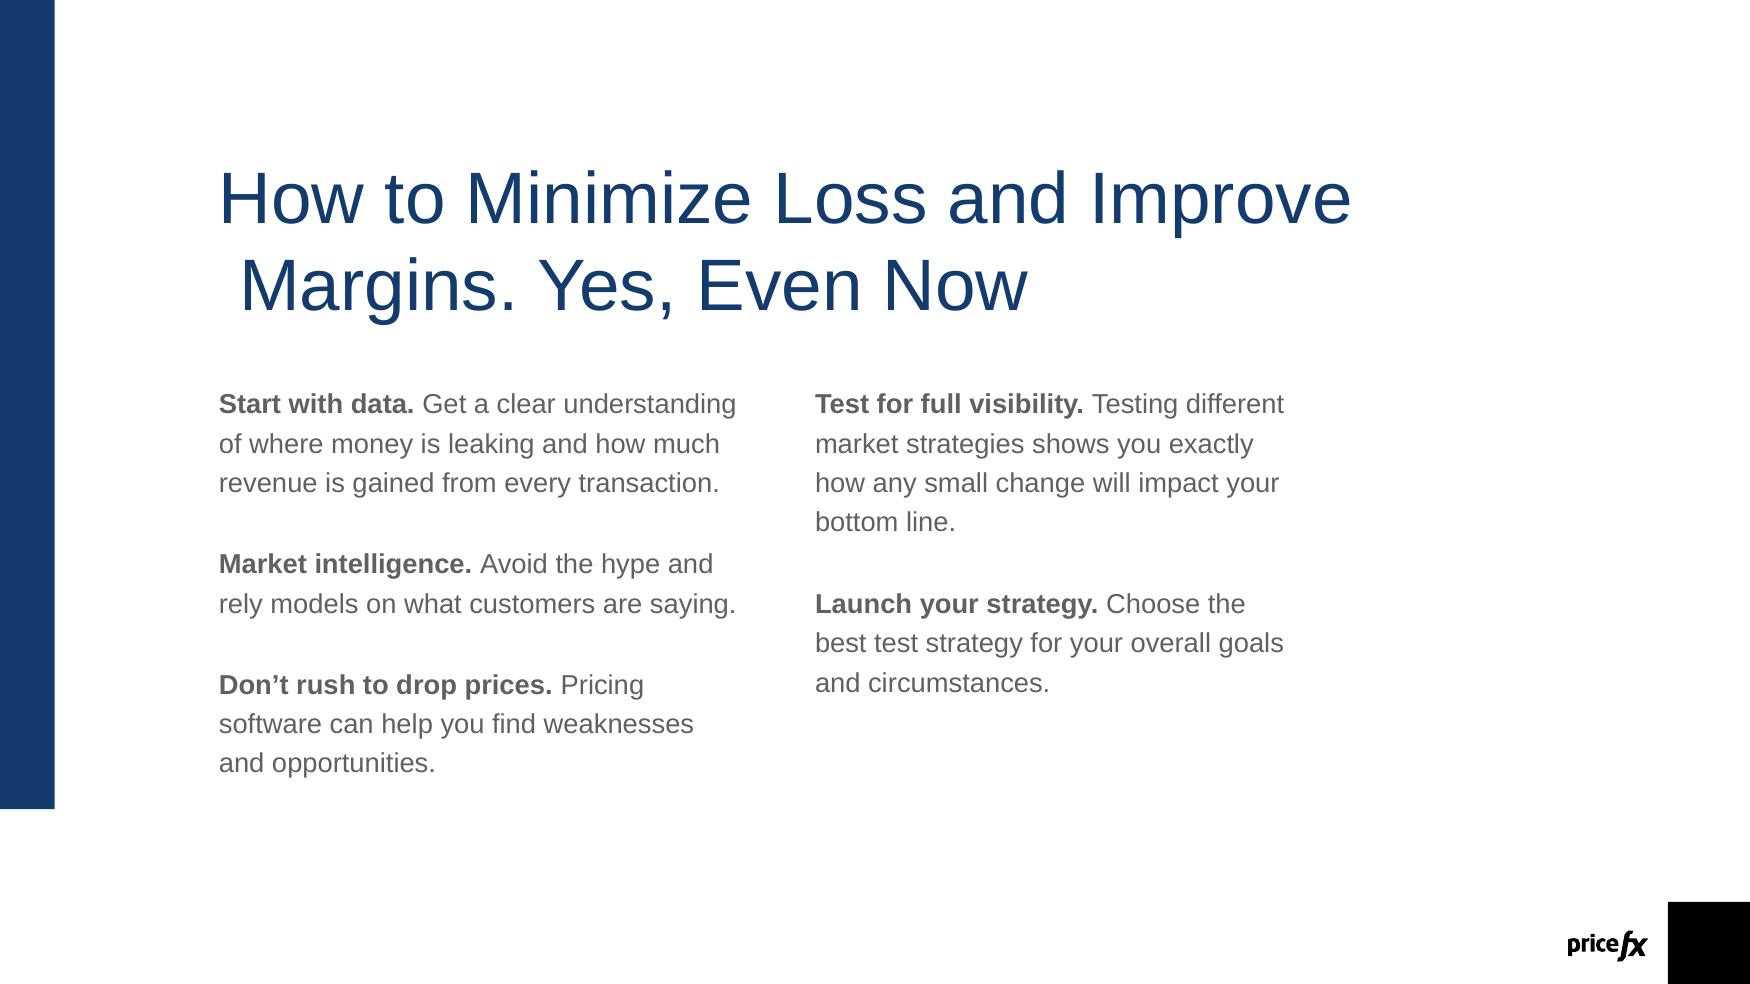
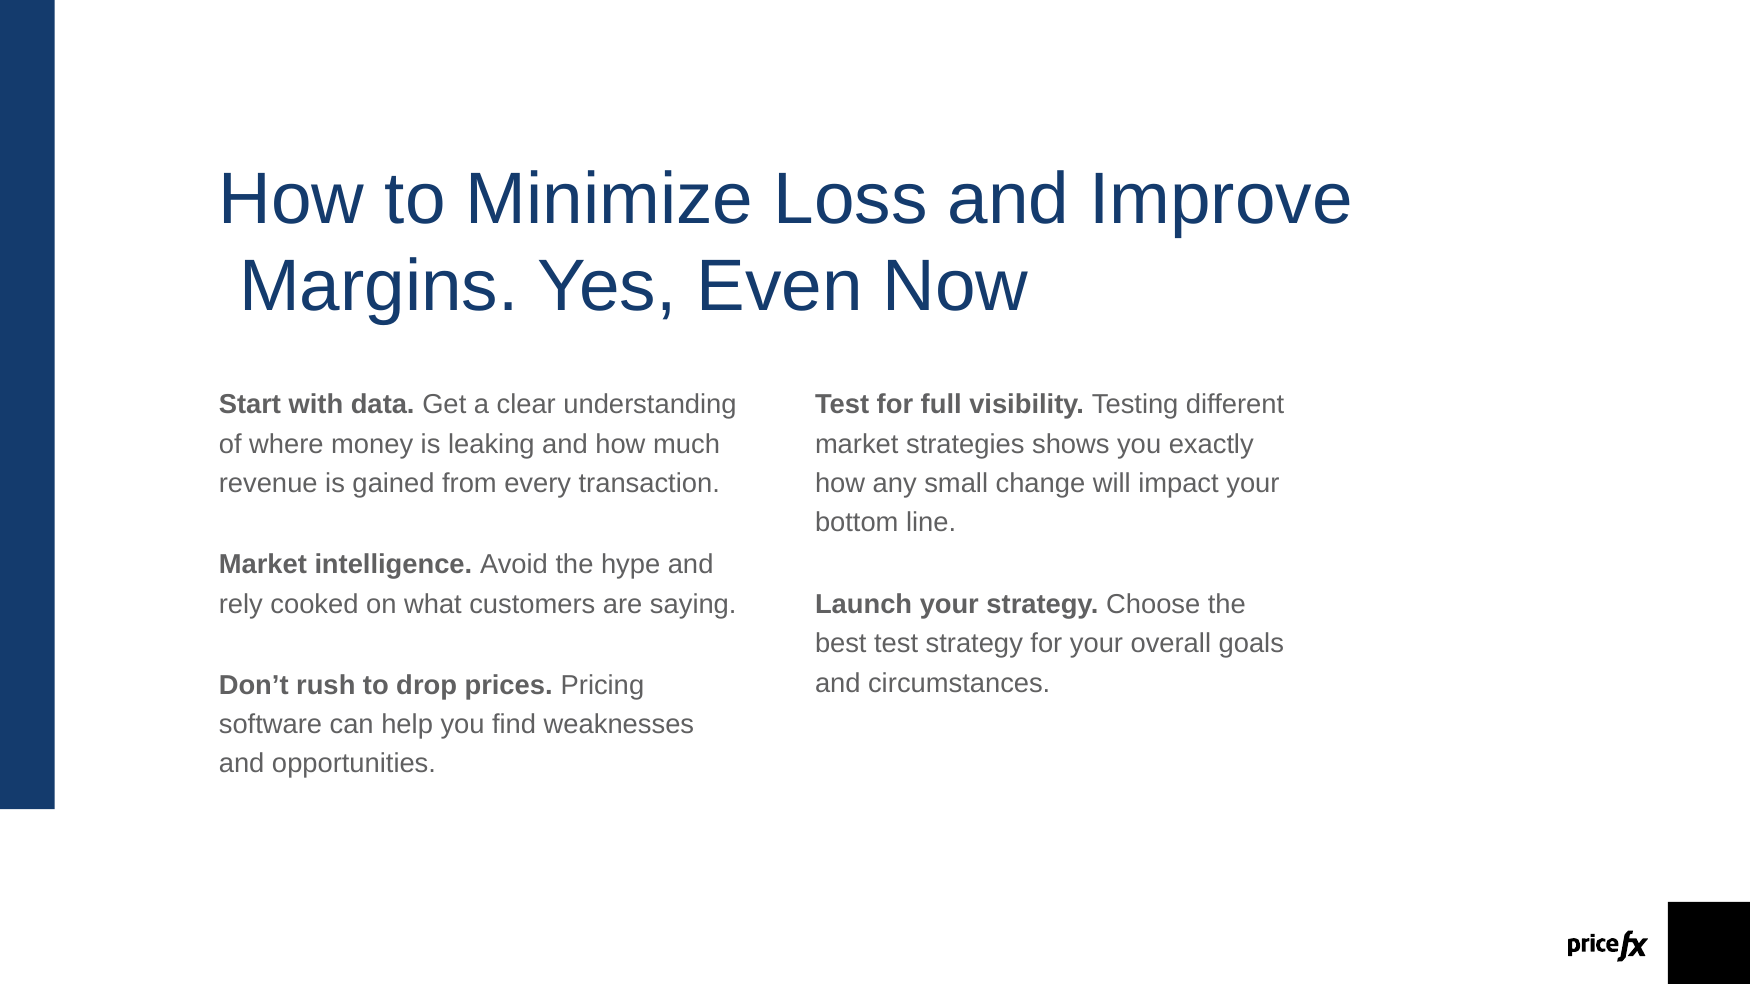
models: models -> cooked (314, 604)
